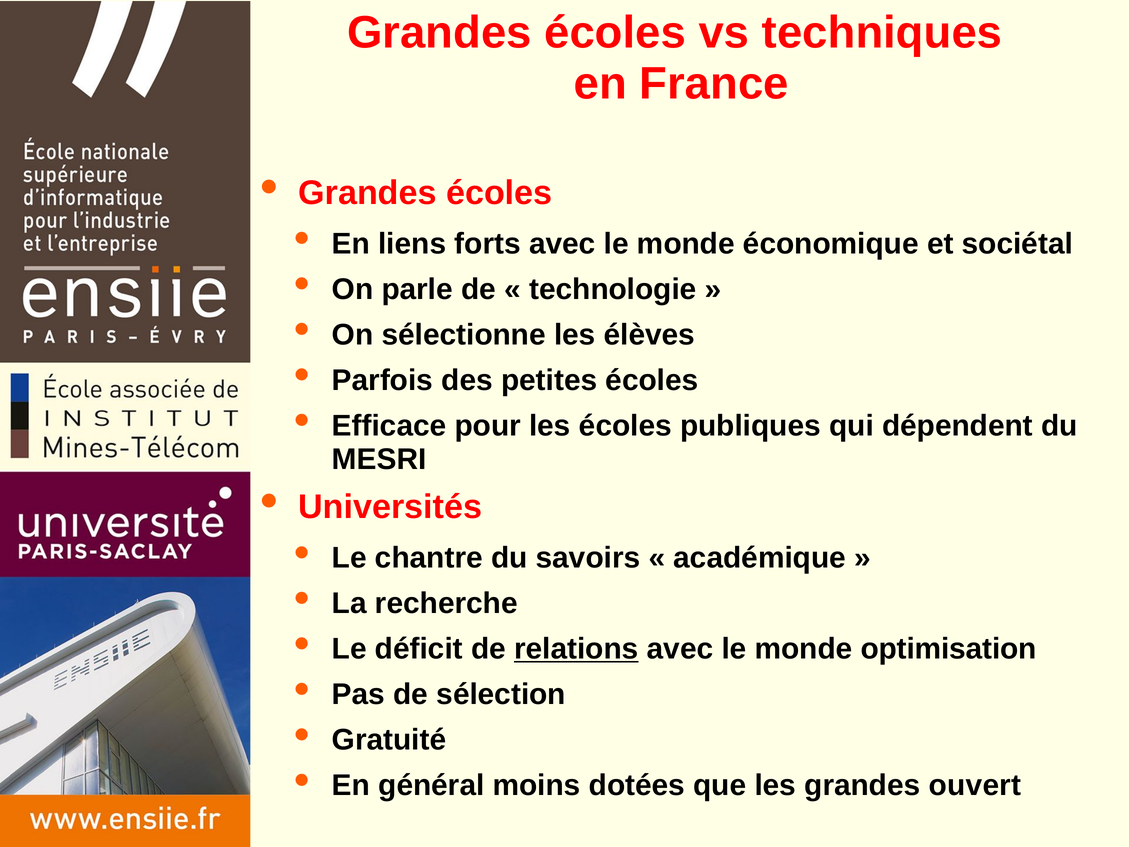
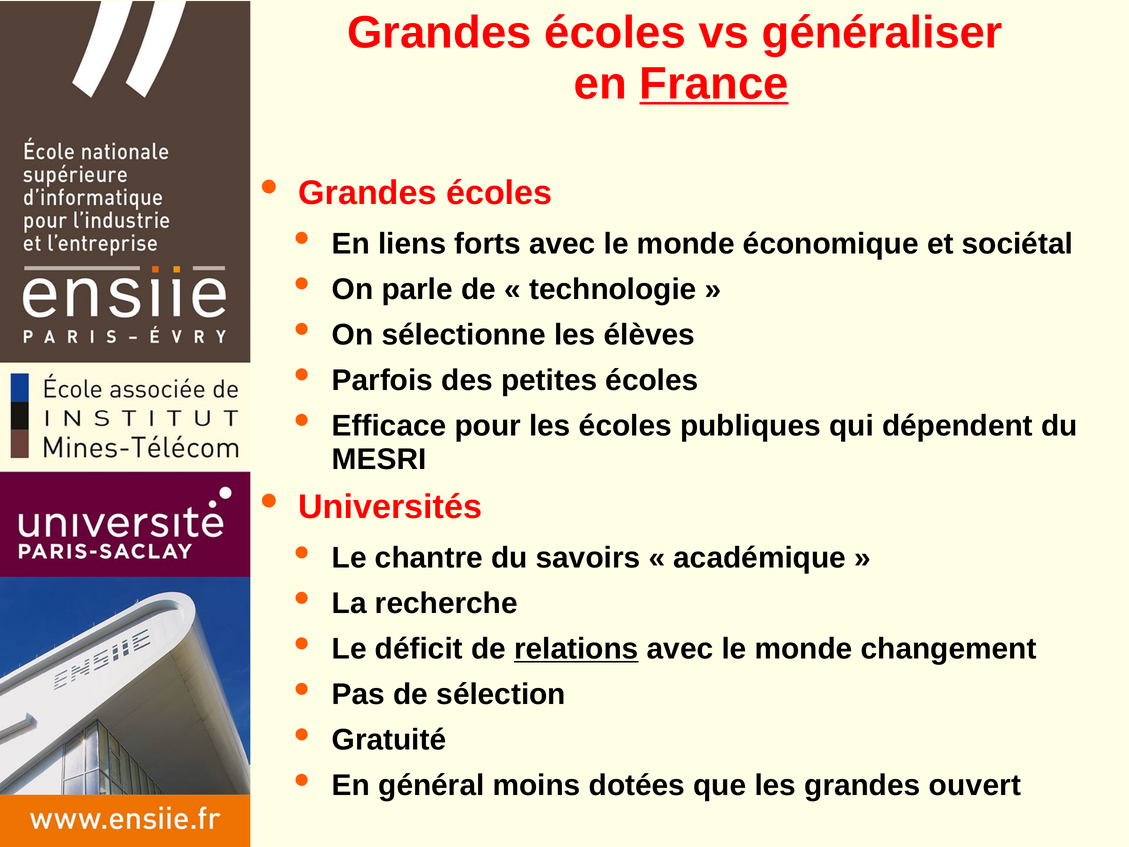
techniques: techniques -> généraliser (882, 33)
France underline: none -> present (714, 84)
optimisation: optimisation -> changement (949, 649)
